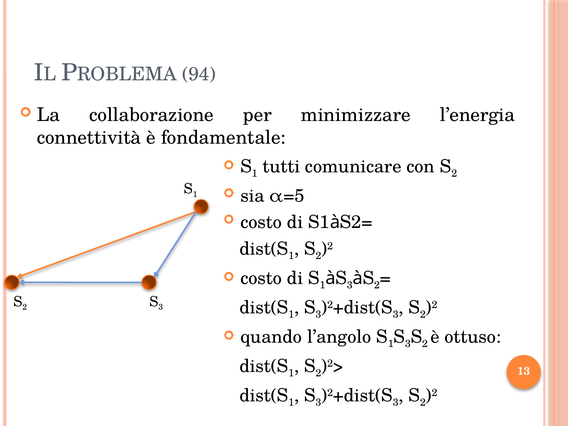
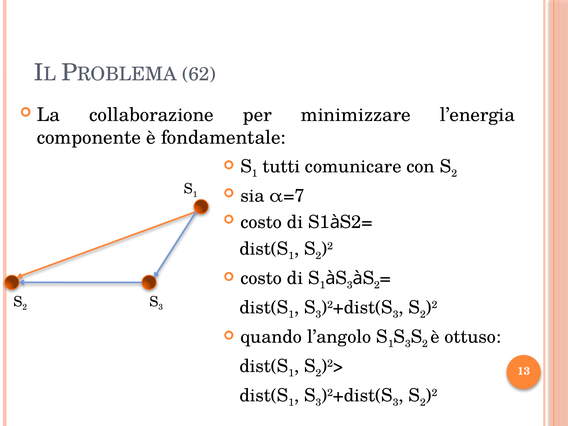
94: 94 -> 62 (199, 74)
connettività: connettività -> componente (89, 138)
α=5: α=5 -> α=7 (287, 196)
